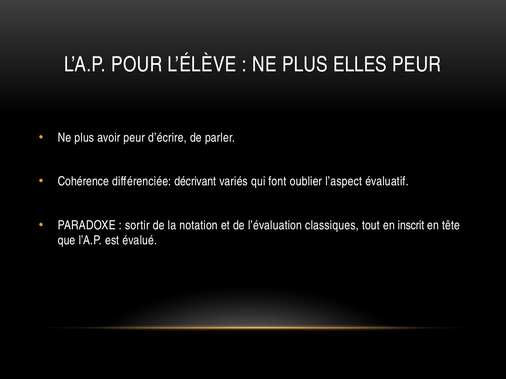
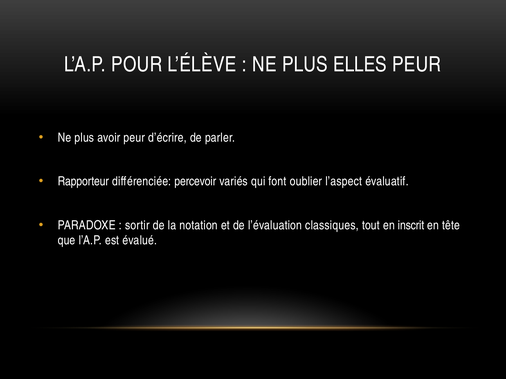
Cohérence: Cohérence -> Rapporteur (83, 182)
décrivant: décrivant -> percevoir (195, 182)
